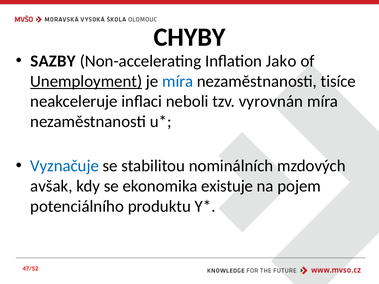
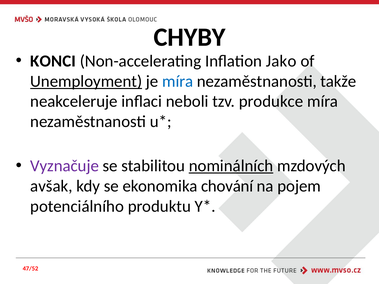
SAZBY: SAZBY -> KONCI (53, 61)
tisíce: tisíce -> takže (338, 81)
vyrovnán: vyrovnán -> produkce (271, 102)
Vyznačuje colour: blue -> purple (65, 166)
nominálních underline: none -> present (231, 166)
existuje: existuje -> chování (227, 186)
